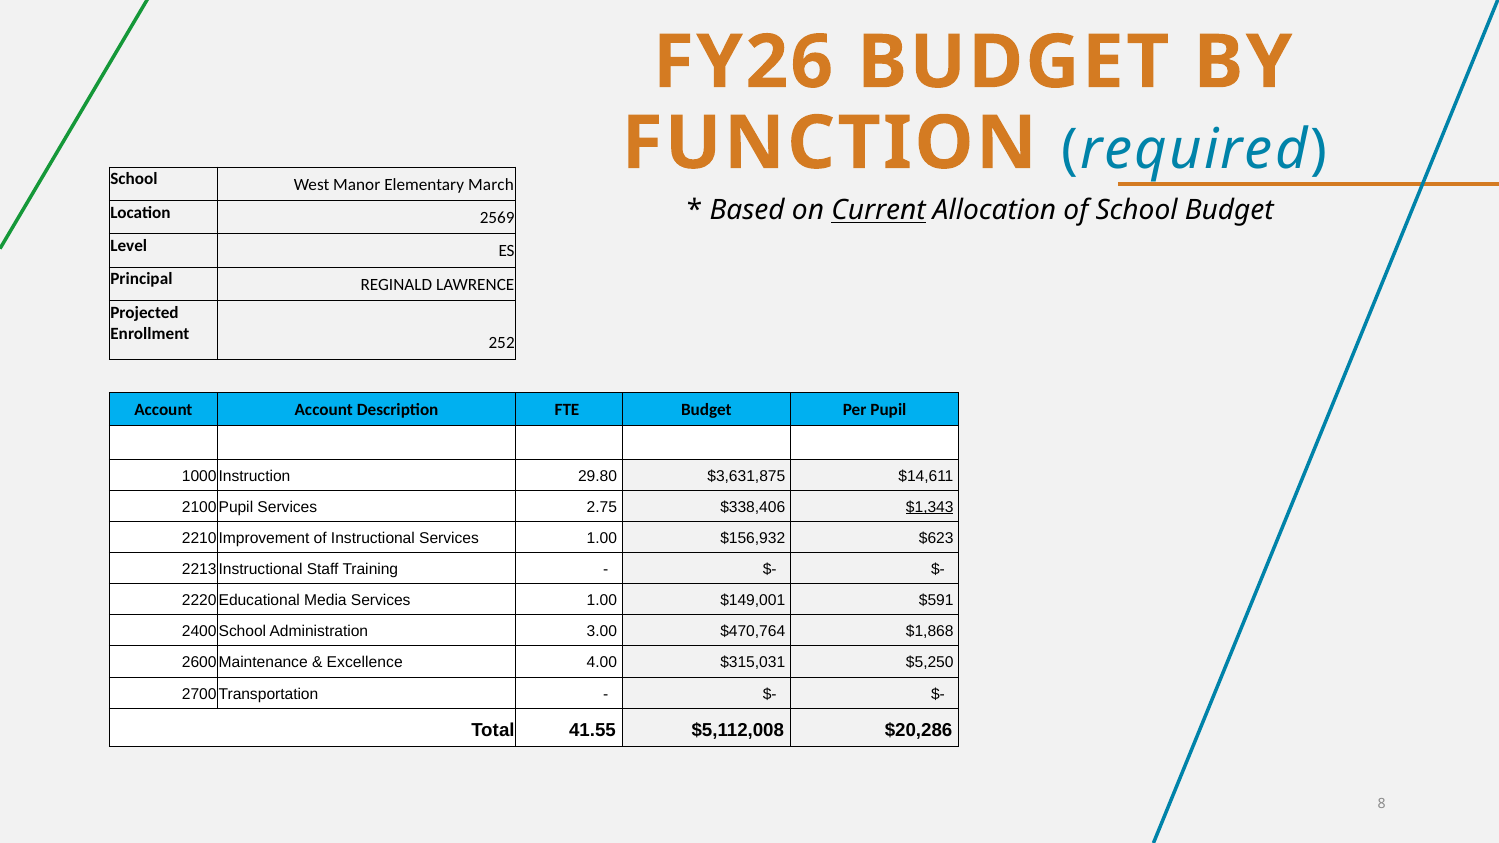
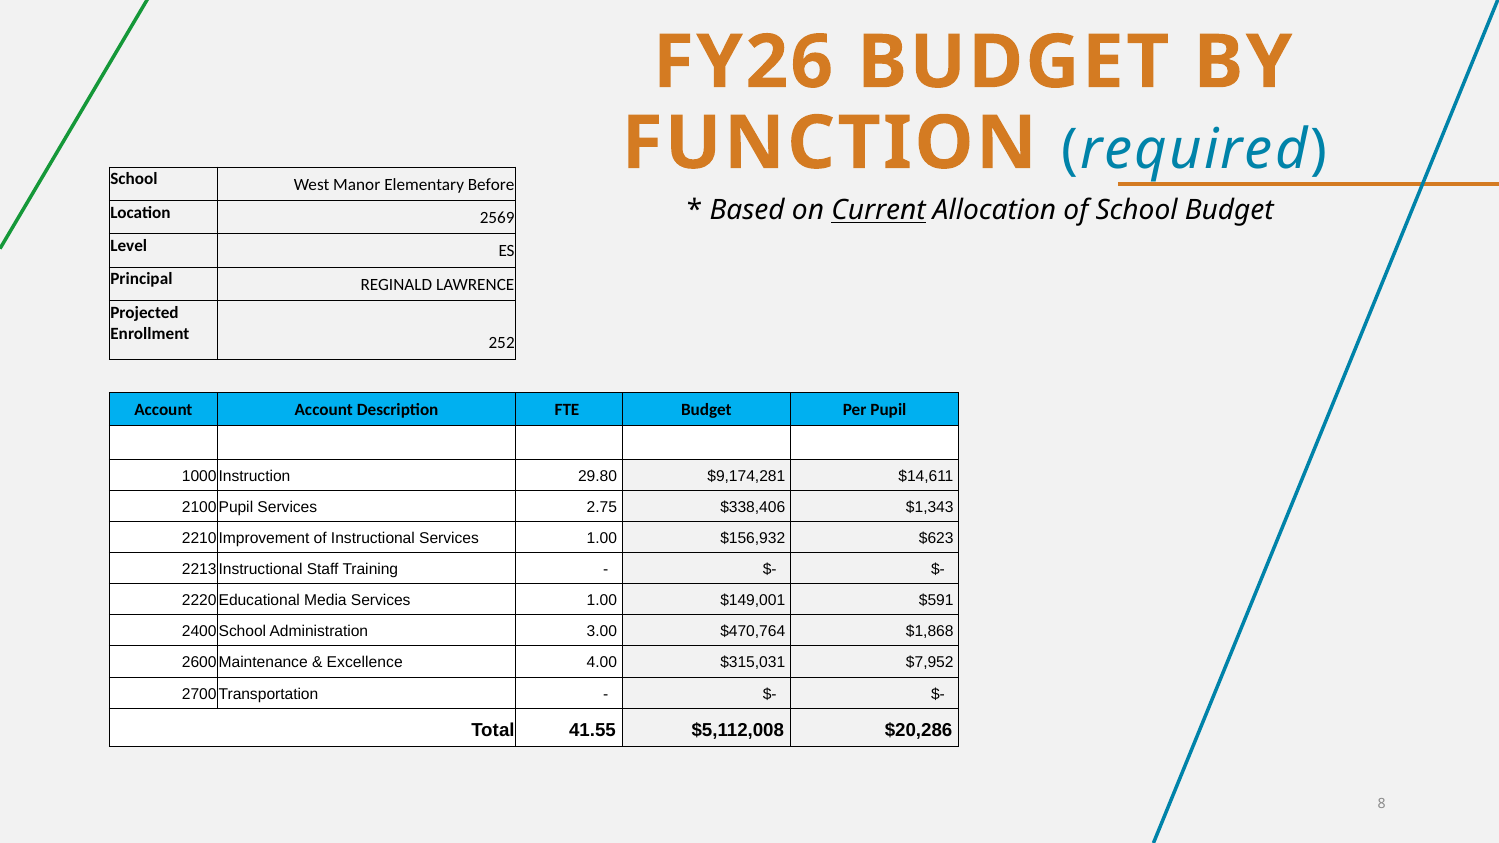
March: March -> Before (491, 184)
$3,631,875: $3,631,875 -> $9,174,281 (746, 476)
$1,343 underline: present -> none (930, 507)
$5,250: $5,250 -> $7,952 (930, 663)
